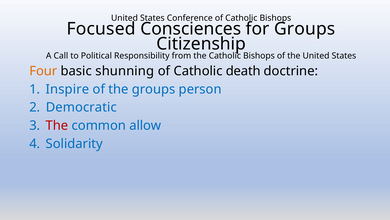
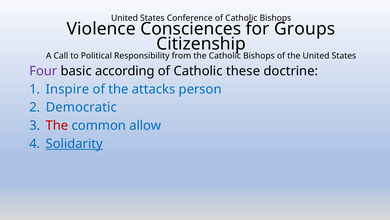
Focused: Focused -> Violence (101, 29)
Four colour: orange -> purple (43, 71)
shunning: shunning -> according (125, 71)
death: death -> these (243, 71)
the groups: groups -> attacks (154, 89)
Solidarity underline: none -> present (74, 143)
